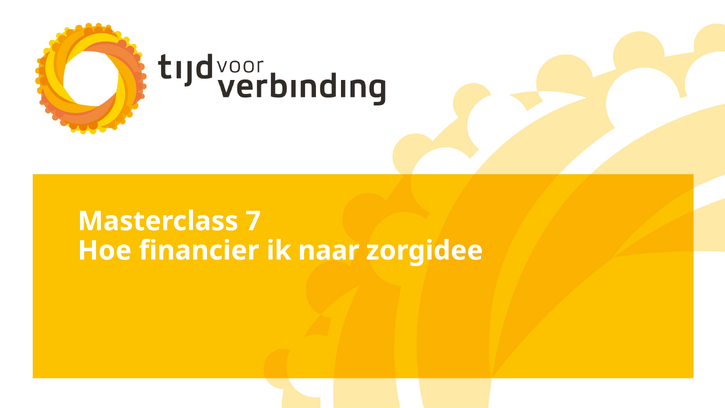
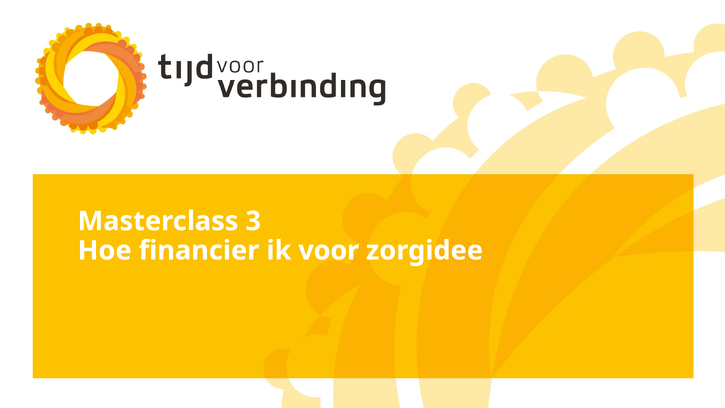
7: 7 -> 3 (253, 221)
naar: naar -> voor (329, 251)
